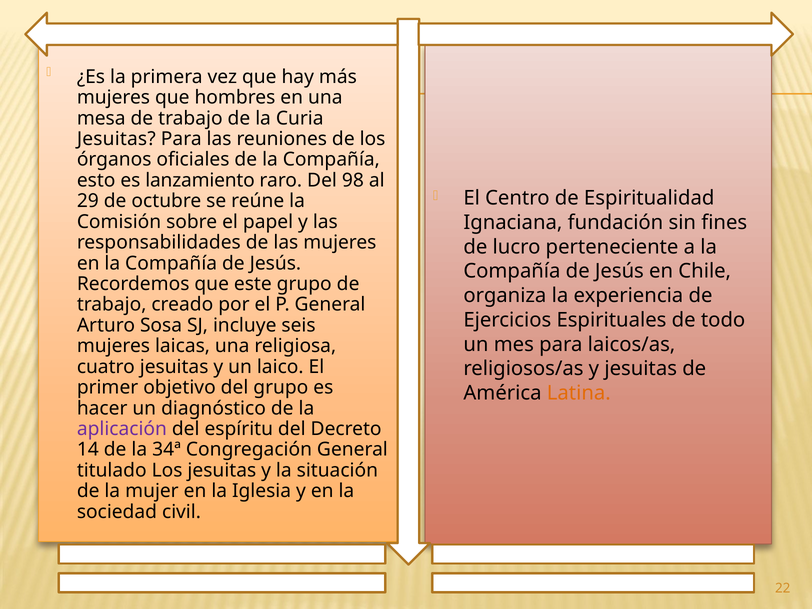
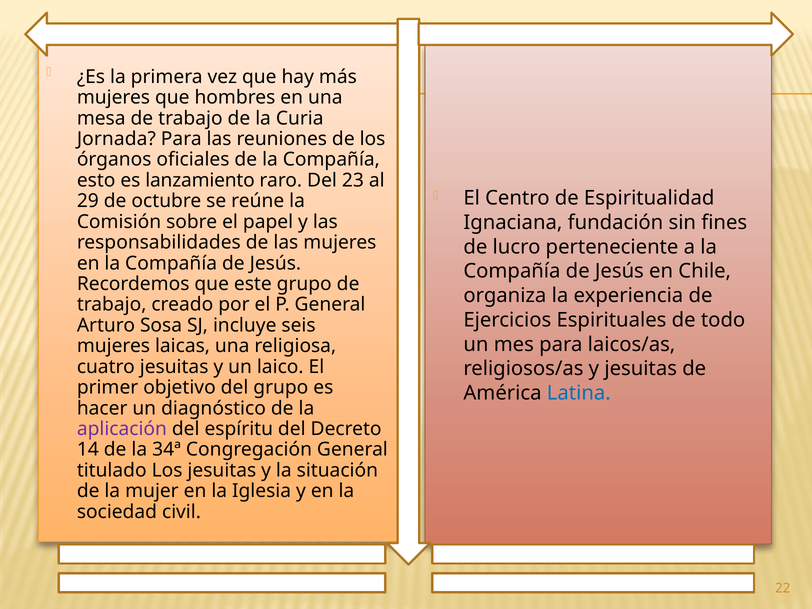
Jesuitas: Jesuitas -> Jornada (116, 139)
98: 98 -> 23 (353, 180)
Latina colour: orange -> blue (579, 393)
